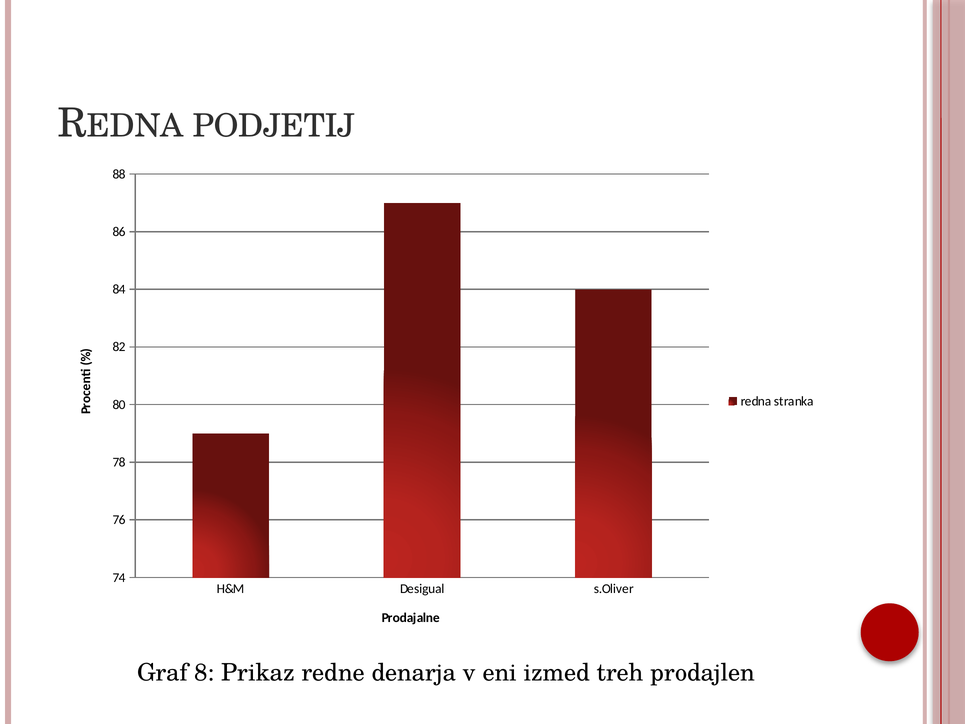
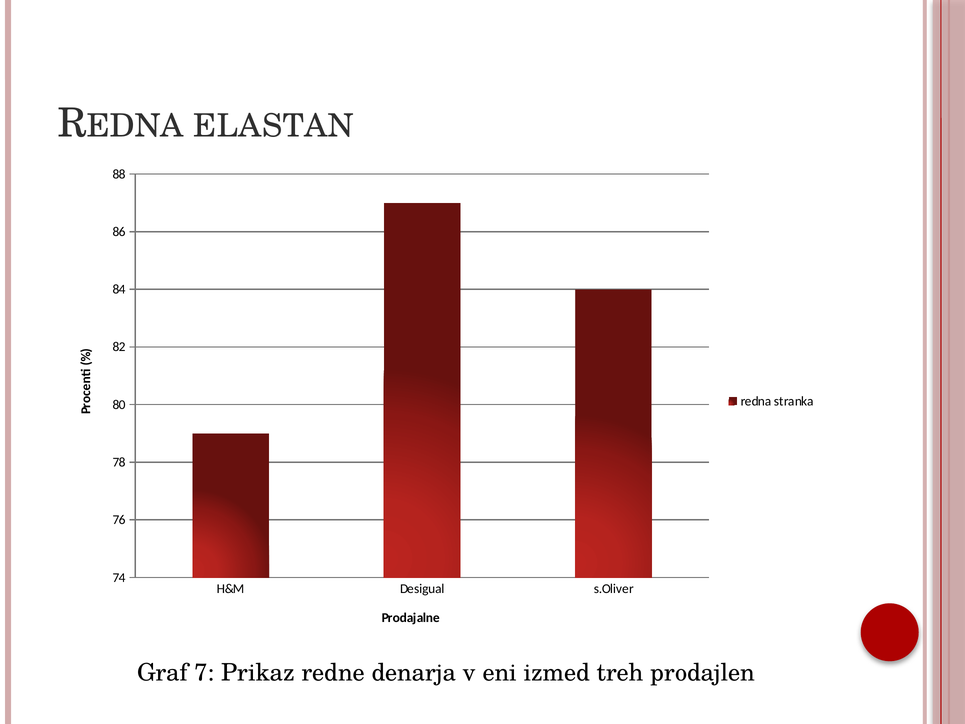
PODJETIJ: PODJETIJ -> ELASTAN (274, 126)
8: 8 -> 7 (204, 673)
